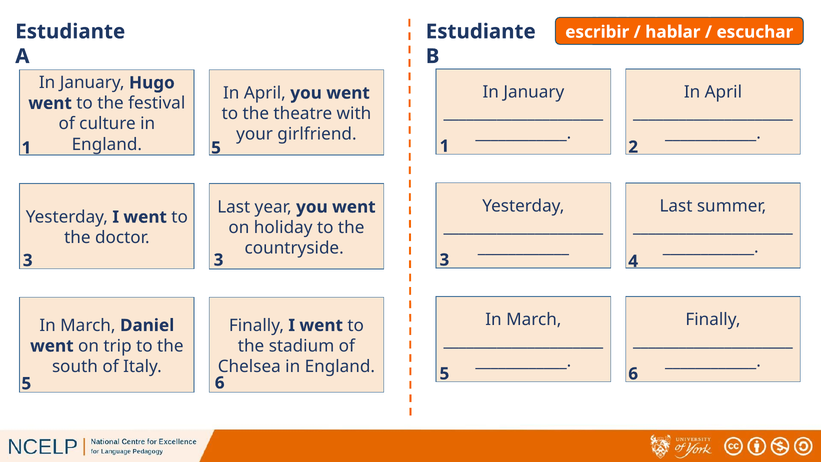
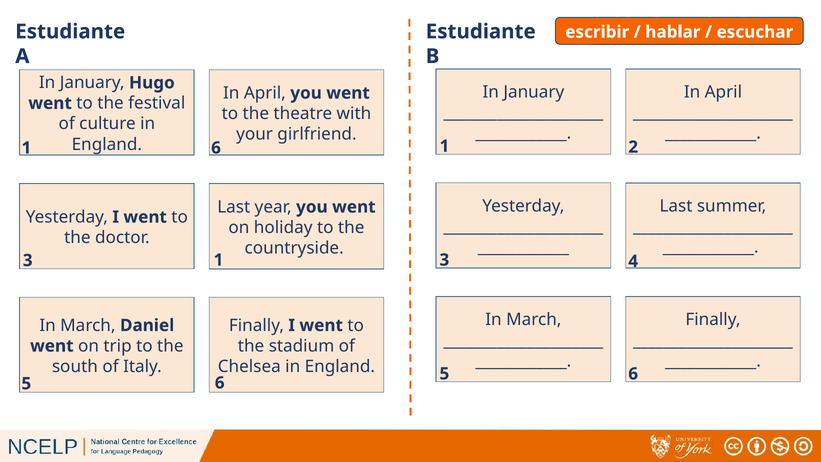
1 5: 5 -> 6 (216, 148)
3 3: 3 -> 1 (219, 260)
